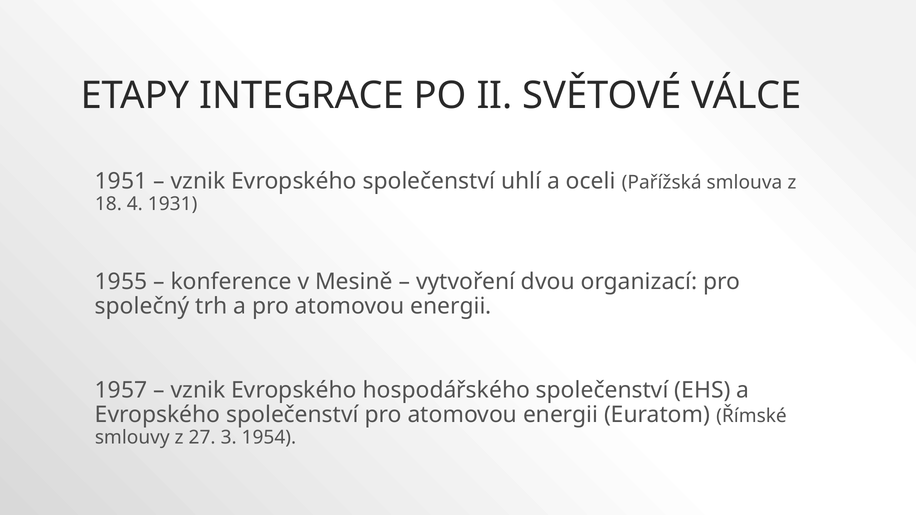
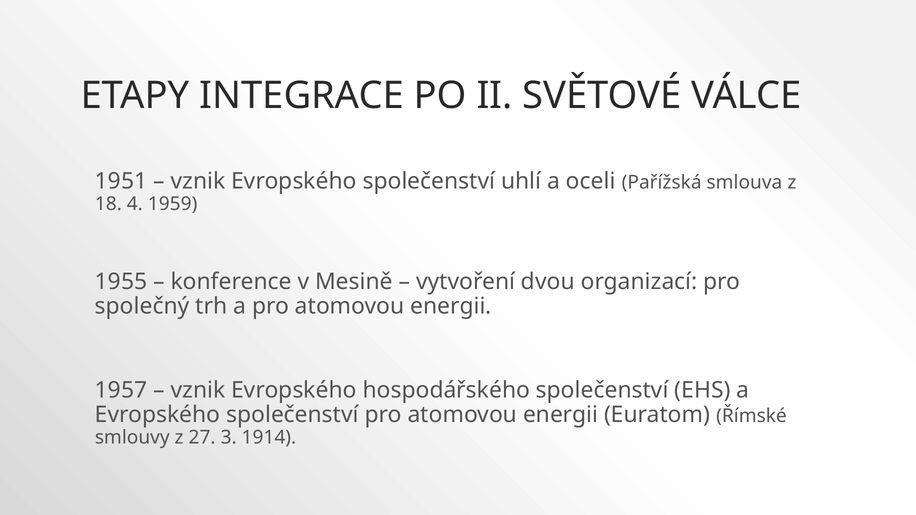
1931: 1931 -> 1959 (173, 204)
1954: 1954 -> 1914 (269, 438)
